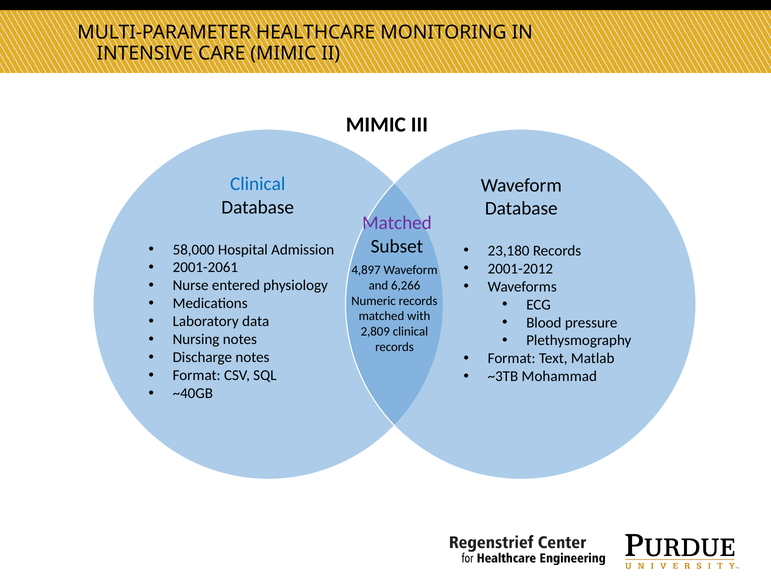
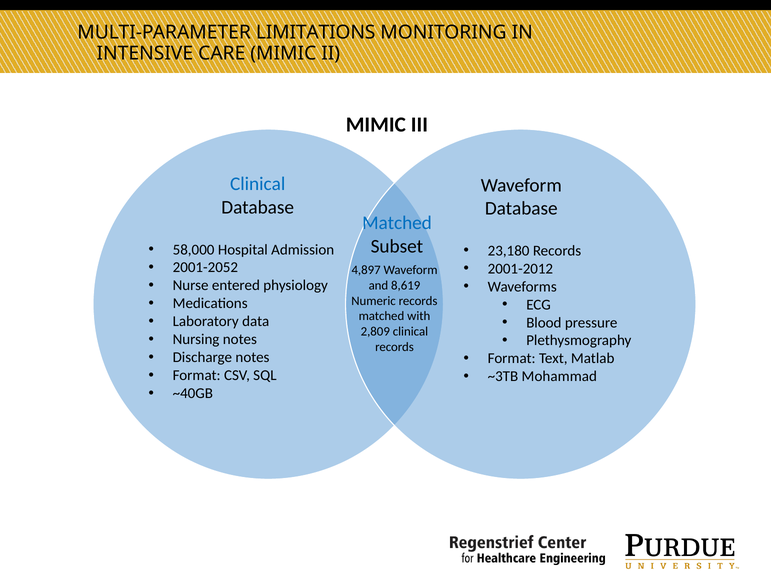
HEALTHCARE: HEALTHCARE -> LIMITATIONS (316, 33)
Matched colour: purple -> blue (397, 223)
2001-2061: 2001-2061 -> 2001-2052 (205, 268)
6,266: 6,266 -> 8,619 (406, 286)
